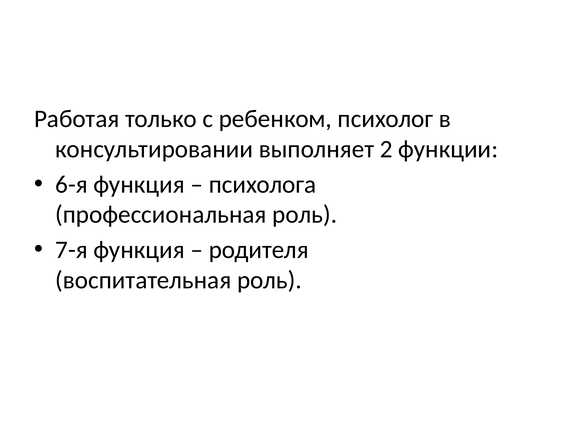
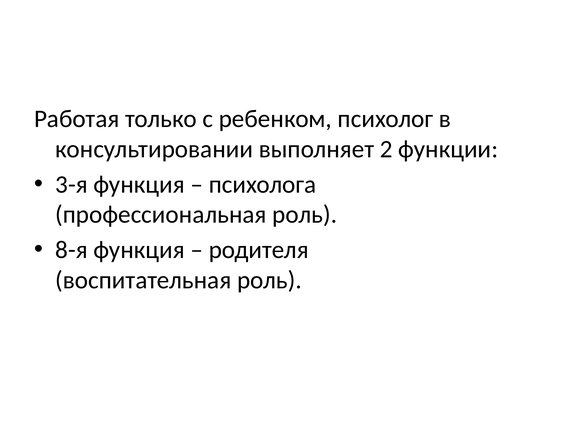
6-я: 6-я -> 3-я (71, 184)
7-я: 7-я -> 8-я (71, 250)
